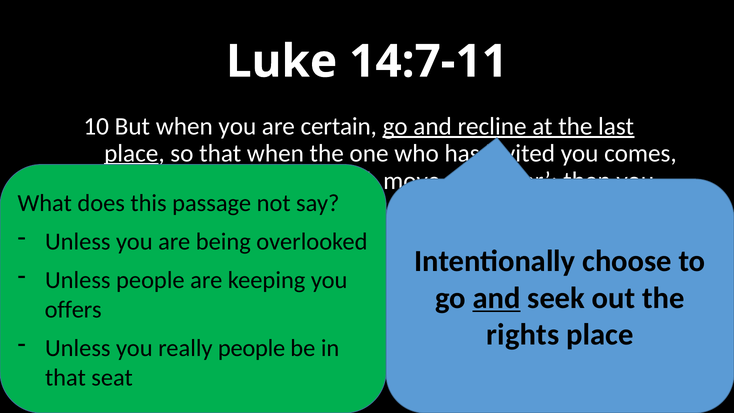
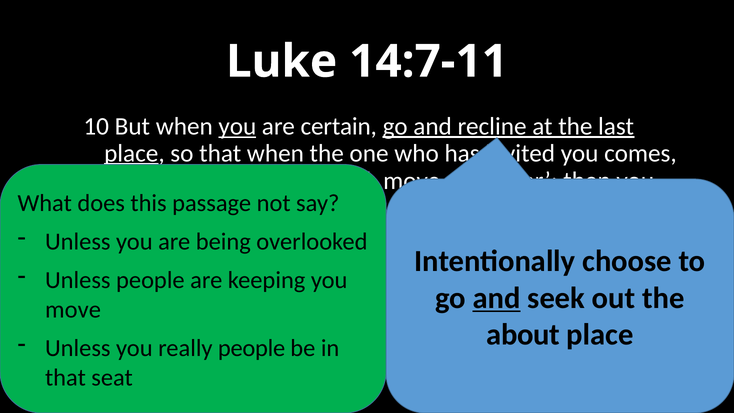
you underline: none -> present (237, 126)
offers: offers -> move (73, 310)
rights: rights -> about (523, 335)
